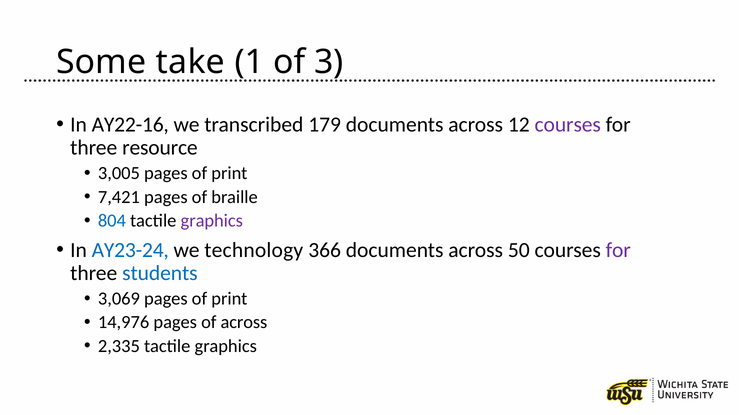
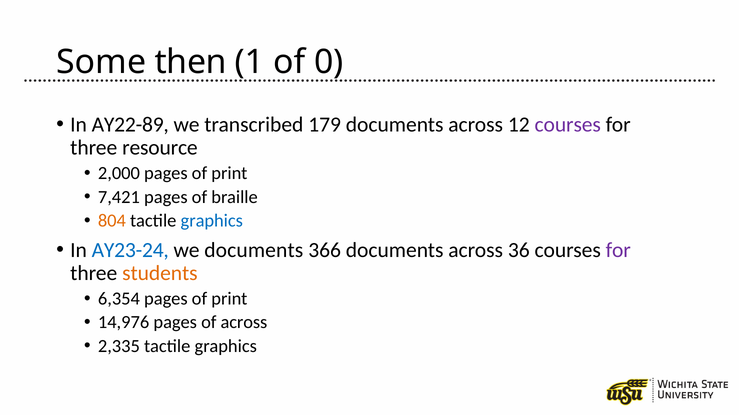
take: take -> then (191, 62)
3: 3 -> 0 (329, 62)
AY22-16: AY22-16 -> AY22-89 (130, 125)
3,005: 3,005 -> 2,000 (119, 174)
804 colour: blue -> orange (112, 221)
graphics colour: purple -> blue (212, 221)
we technology: technology -> documents (254, 250)
50: 50 -> 36 (519, 250)
students colour: blue -> orange (160, 274)
3,069: 3,069 -> 6,354 (119, 299)
